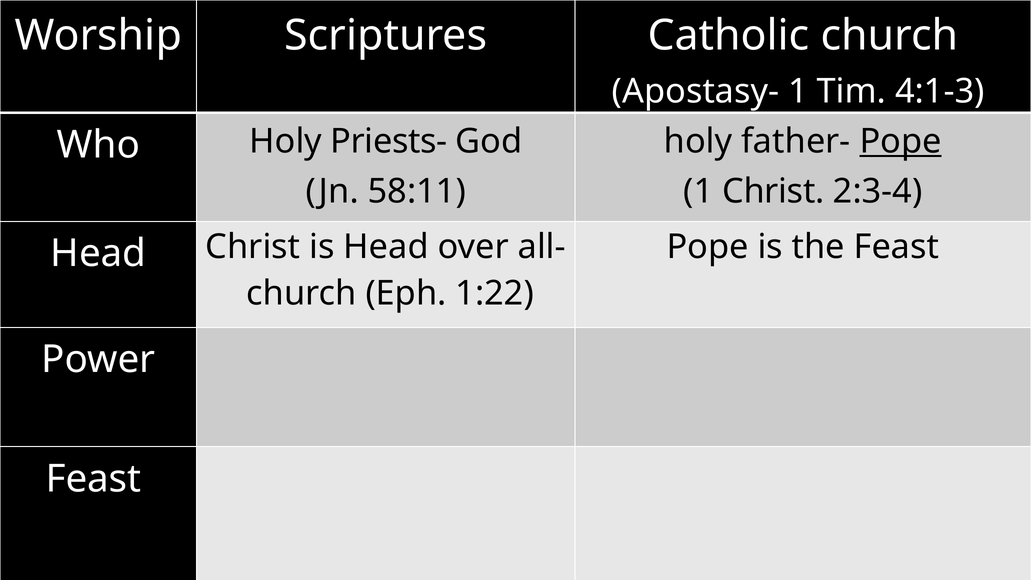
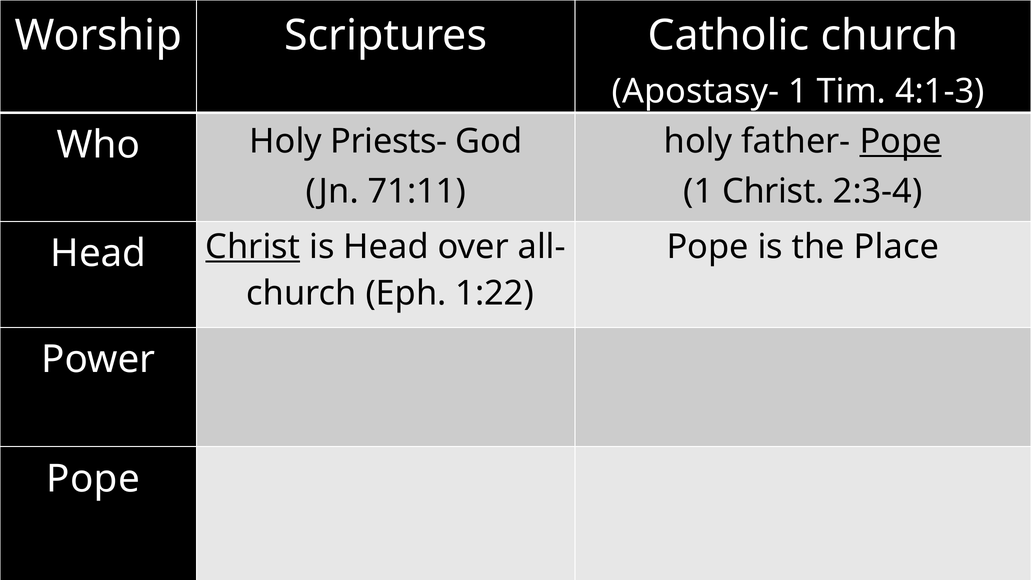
58:11: 58:11 -> 71:11 (417, 191)
the Feast: Feast -> Place (896, 247)
Christ underline: none -> present (253, 247)
Feast: Feast -> Pope (93, 479)
